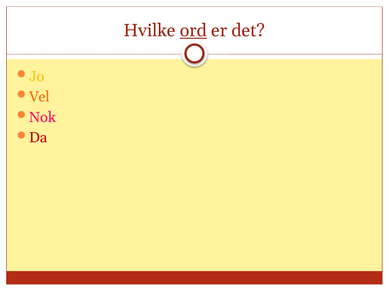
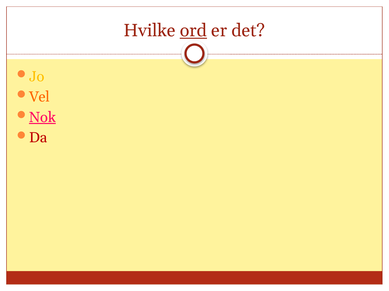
Nok underline: none -> present (42, 118)
